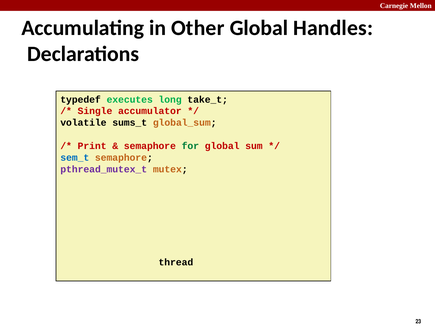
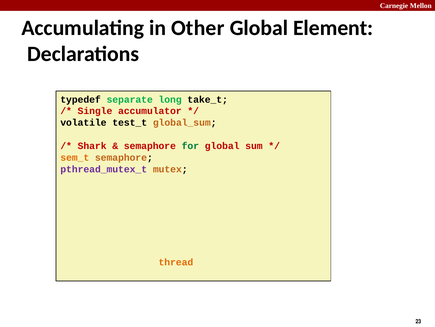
Handles: Handles -> Element (333, 28)
typedef executes: executes -> separate (130, 99)
sums_t: sums_t -> test_t (130, 122)
Print: Print -> Shark (92, 146)
sem_t colour: blue -> orange (75, 157)
thread colour: black -> orange (176, 262)
